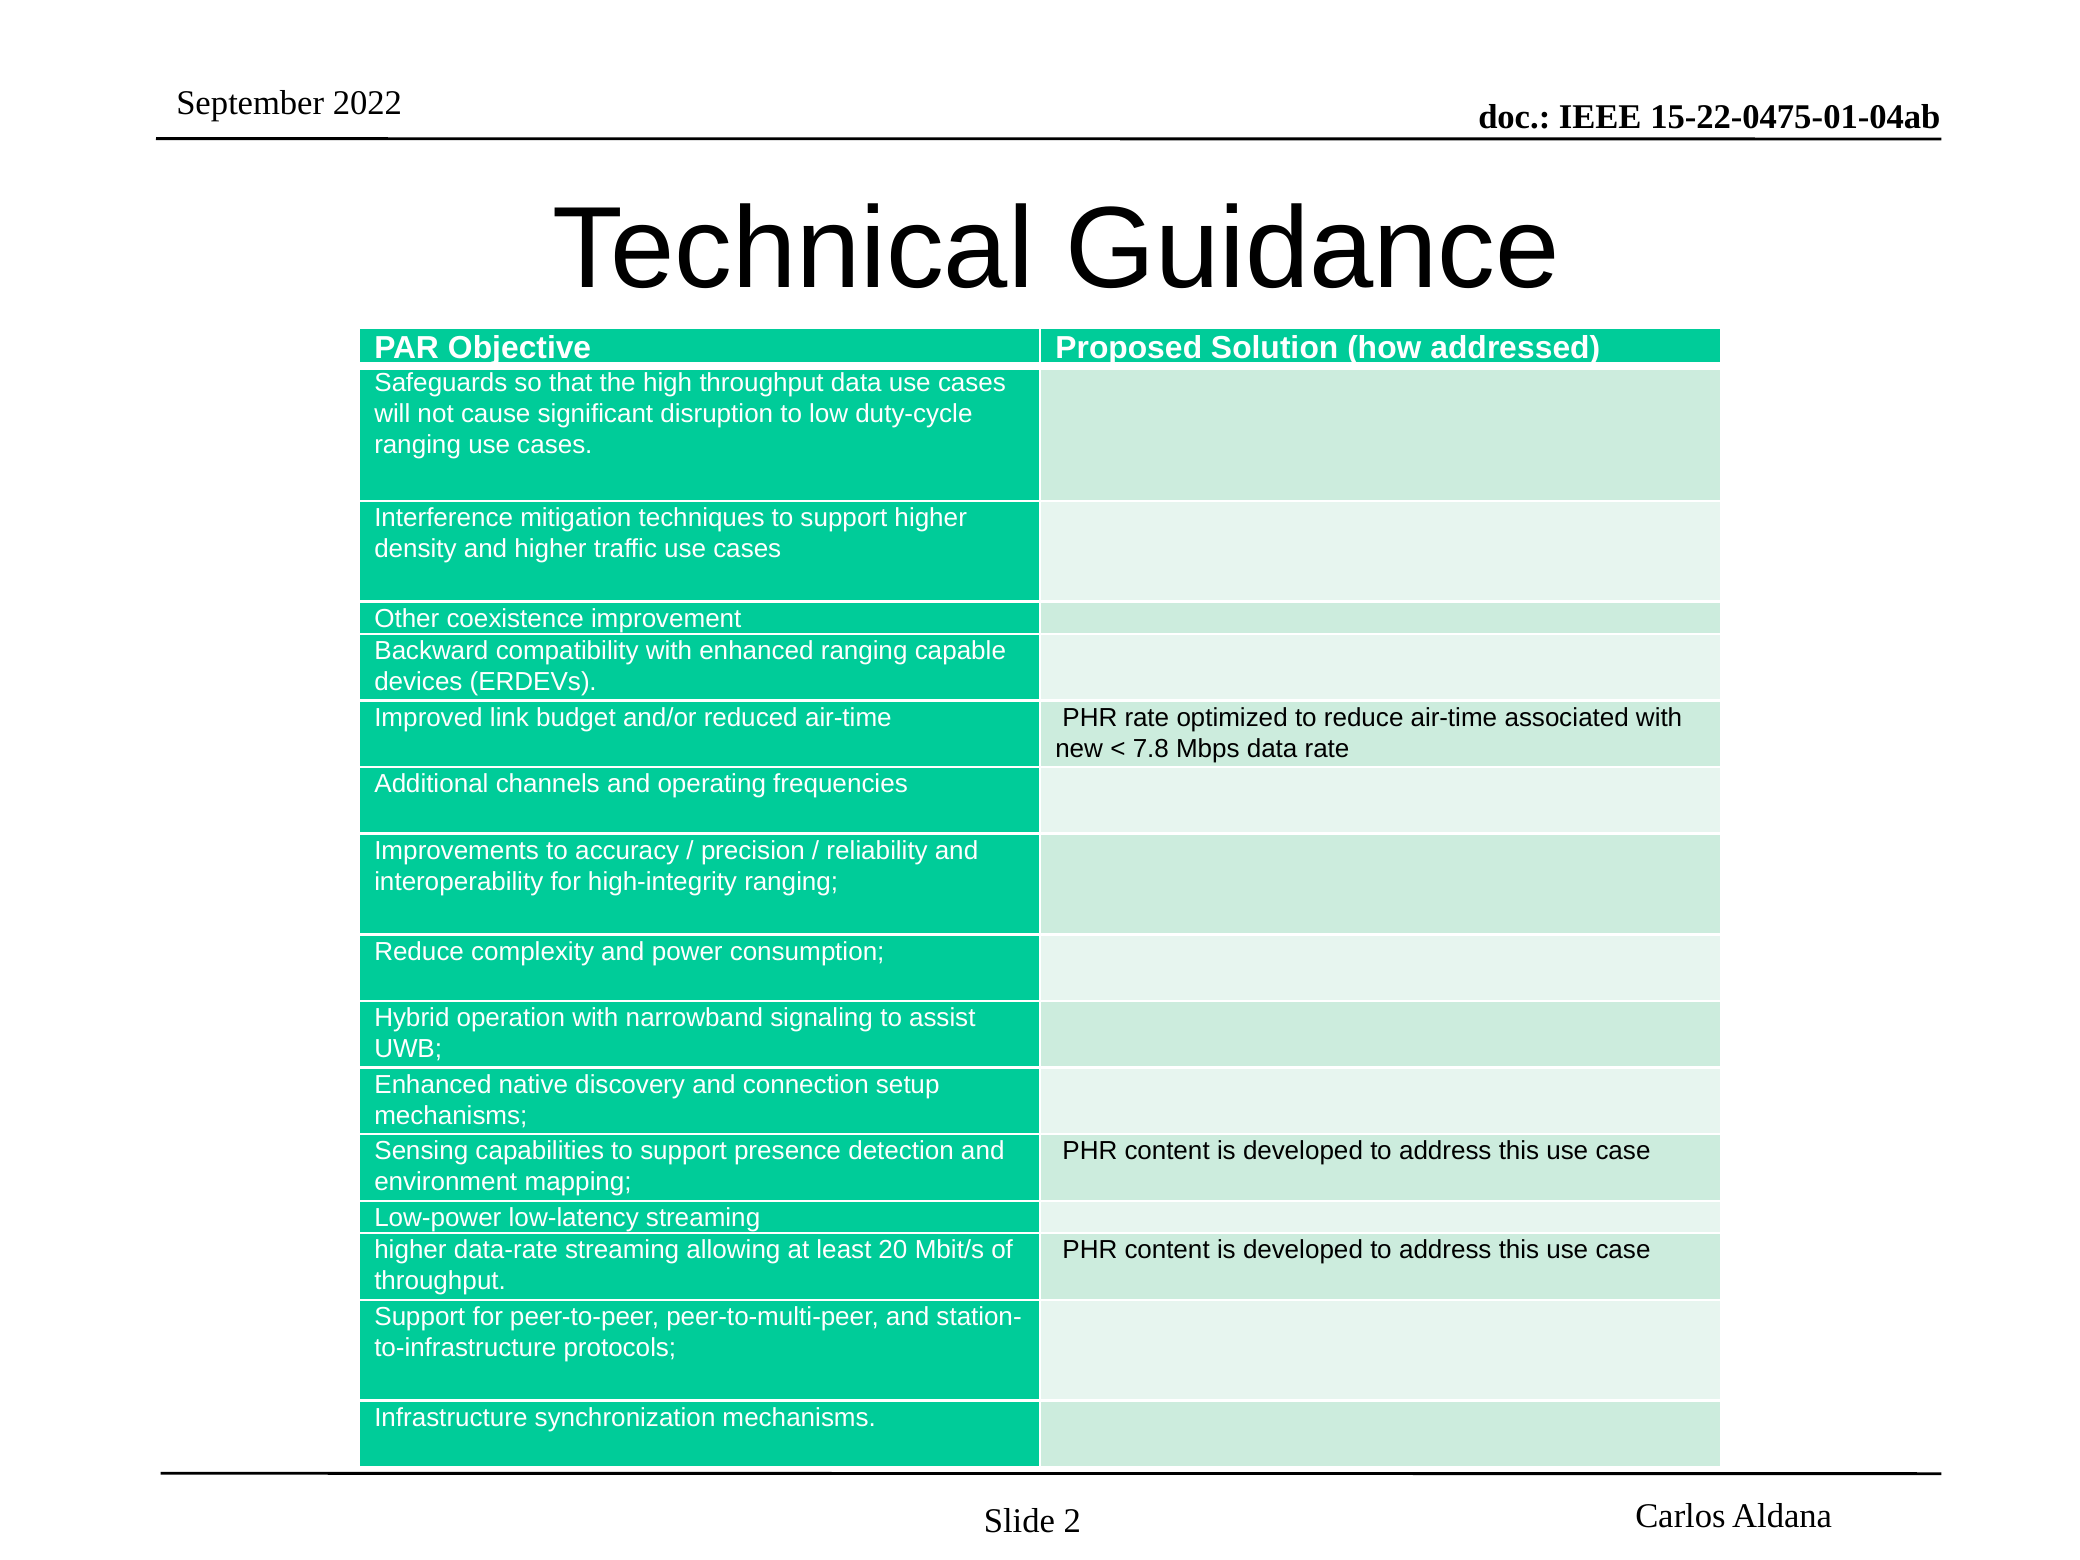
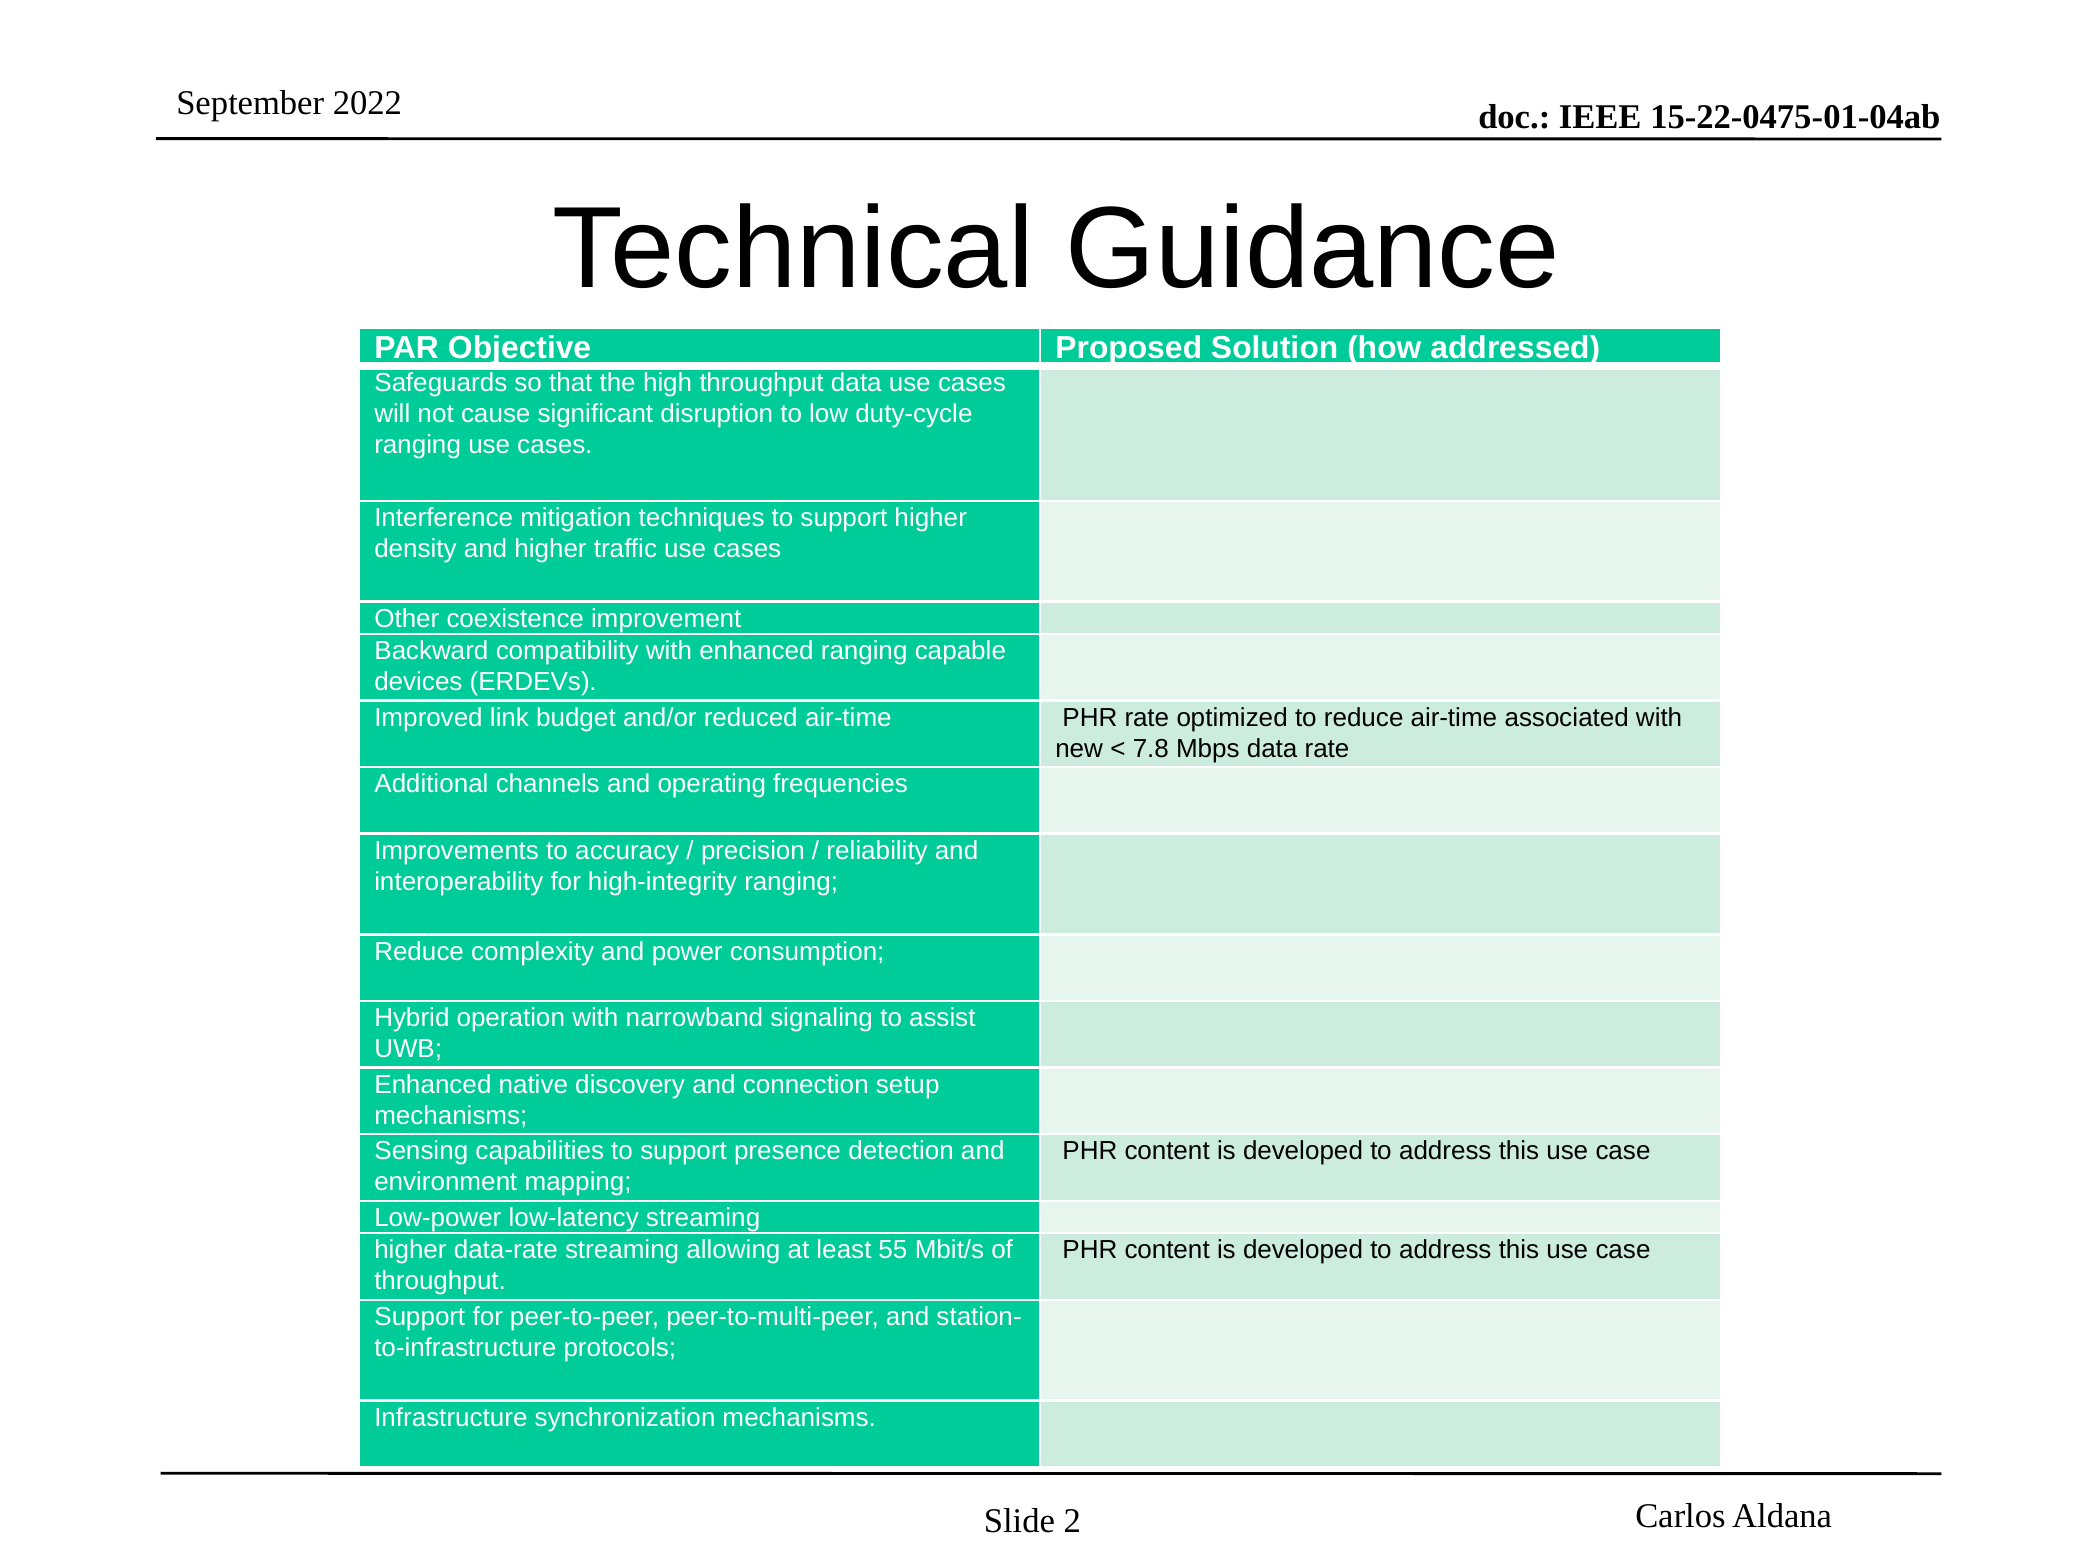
20: 20 -> 55 (893, 1250)
